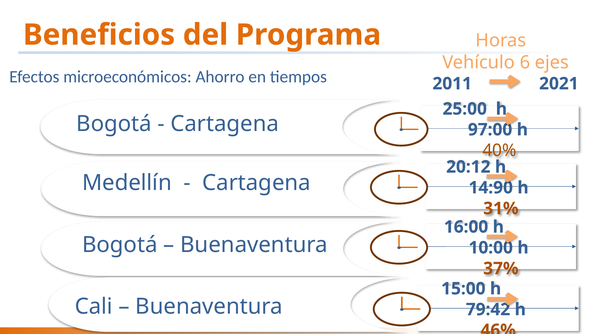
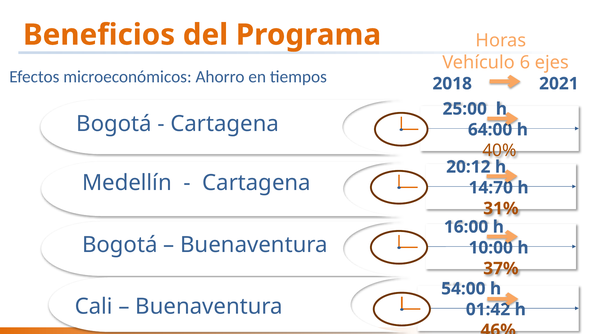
2011: 2011 -> 2018 (452, 84)
97:00: 97:00 -> 64:00 (490, 130)
14:90: 14:90 -> 14:70 (491, 187)
15:00: 15:00 -> 54:00 (463, 288)
79:42: 79:42 -> 01:42 (488, 309)
